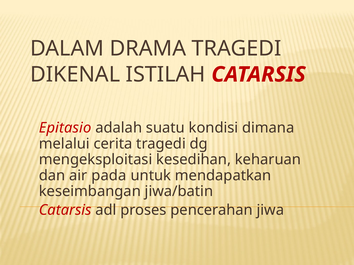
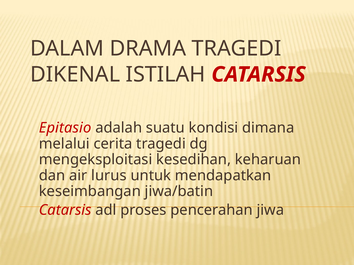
pada: pada -> lurus (109, 176)
